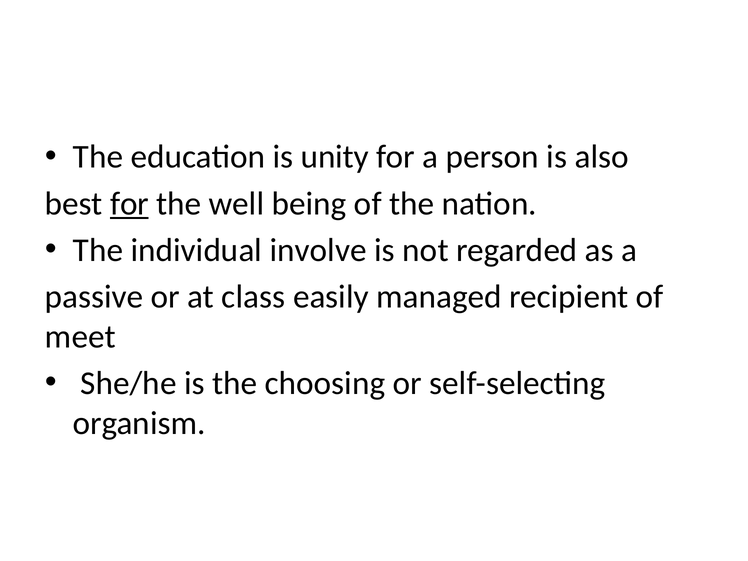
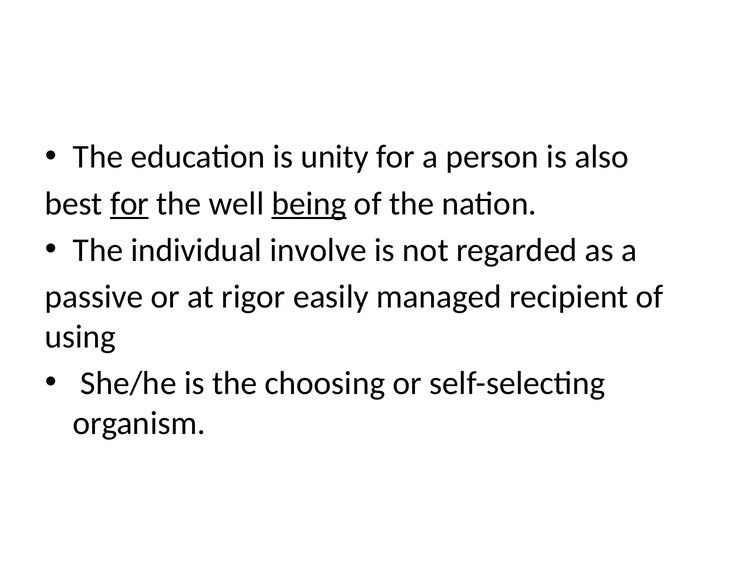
being underline: none -> present (309, 204)
class: class -> rigor (253, 297)
meet: meet -> using (80, 337)
